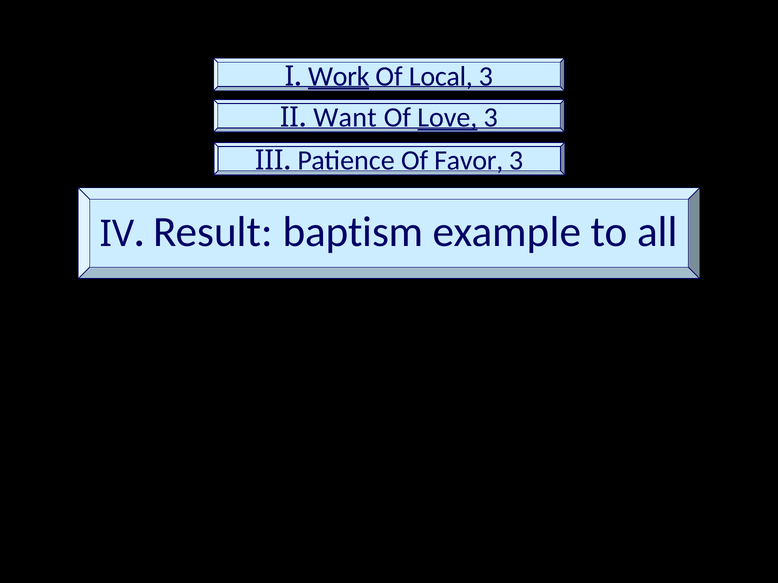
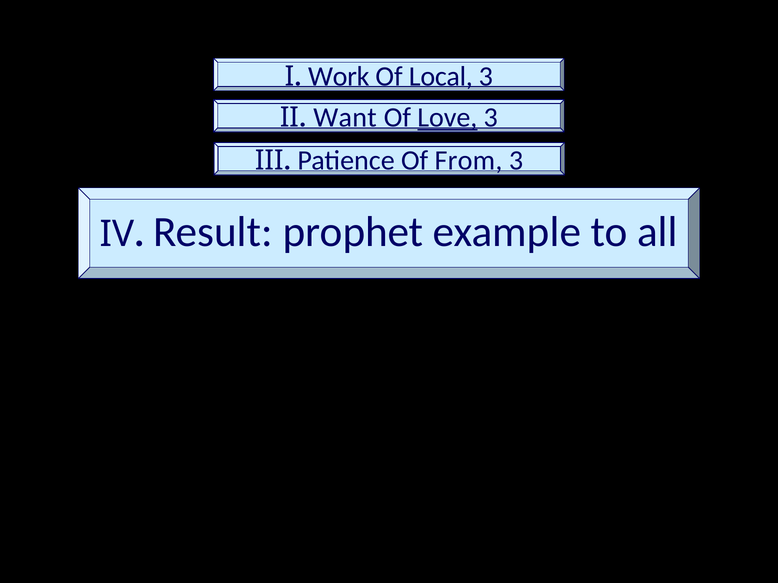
Work underline: present -> none (339, 76)
Favor: Favor -> From (468, 161)
baptism: baptism -> prophet (353, 232)
